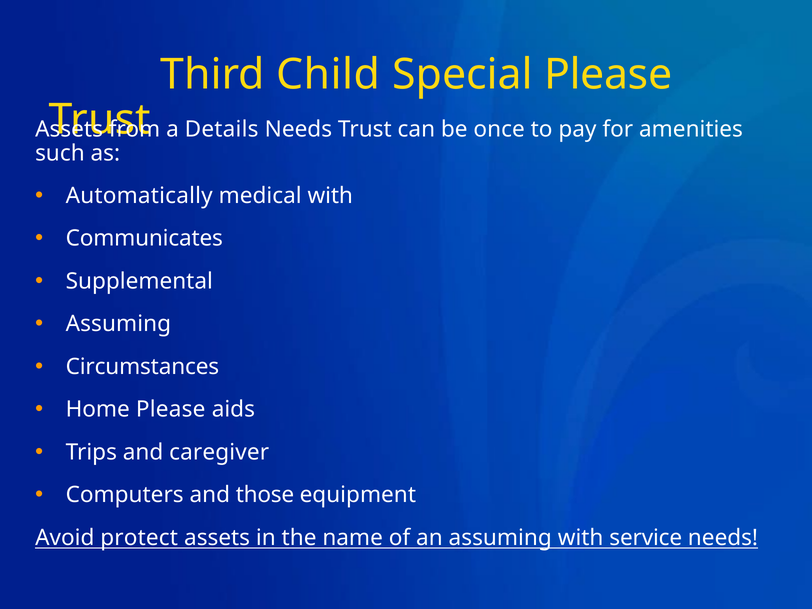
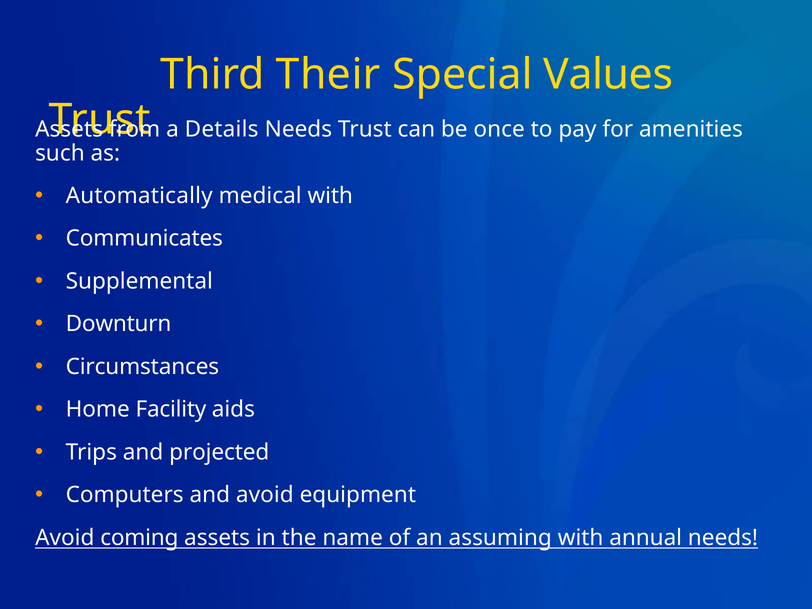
Child: Child -> Their (328, 75)
Special Please: Please -> Values (608, 75)
Assuming: Assuming -> Downturn (119, 324)
Home Please: Please -> Facility (171, 410)
caregiver: caregiver -> projected (219, 452)
and those: those -> avoid (265, 495)
protect: protect -> coming (139, 538)
service: service -> annual (646, 538)
